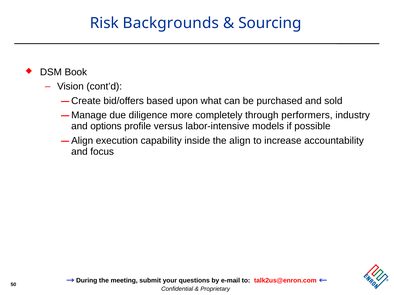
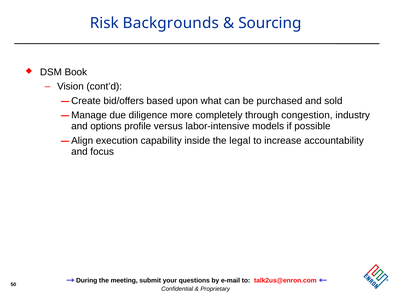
performers: performers -> congestion (307, 115)
the align: align -> legal (240, 141)
